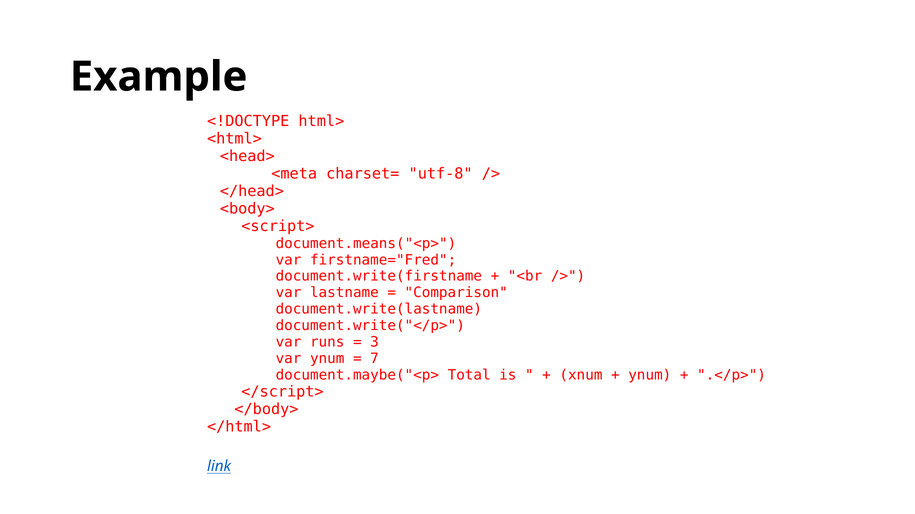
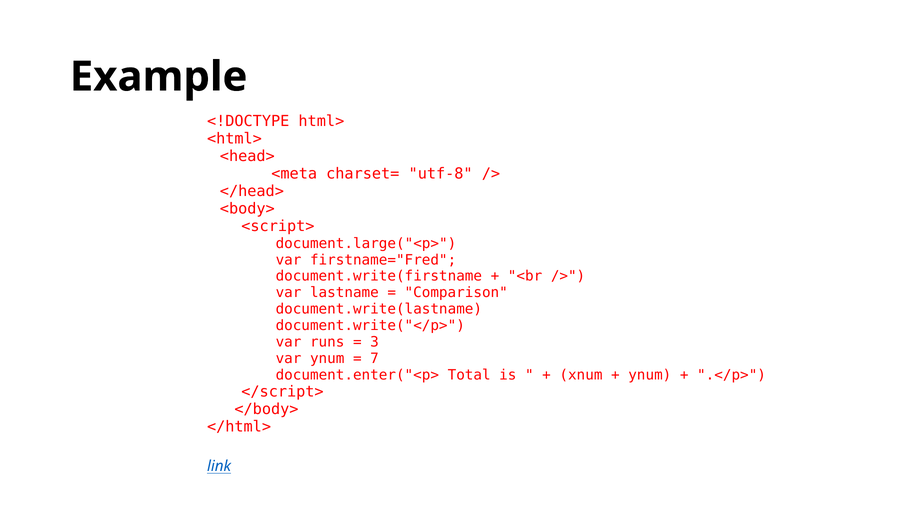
document.means("<p>: document.means("<p> -> document.large("<p> (366, 244)
document.maybe("<p>: document.maybe("<p> -> document.enter("<p> (357, 375)
